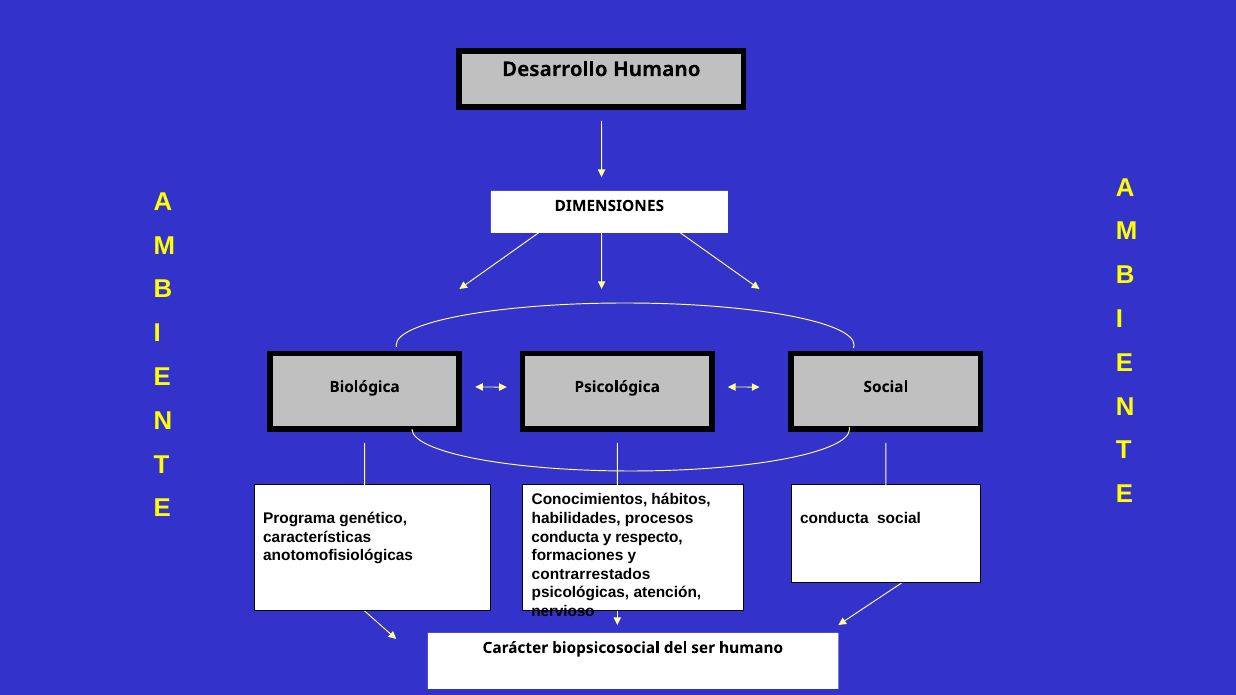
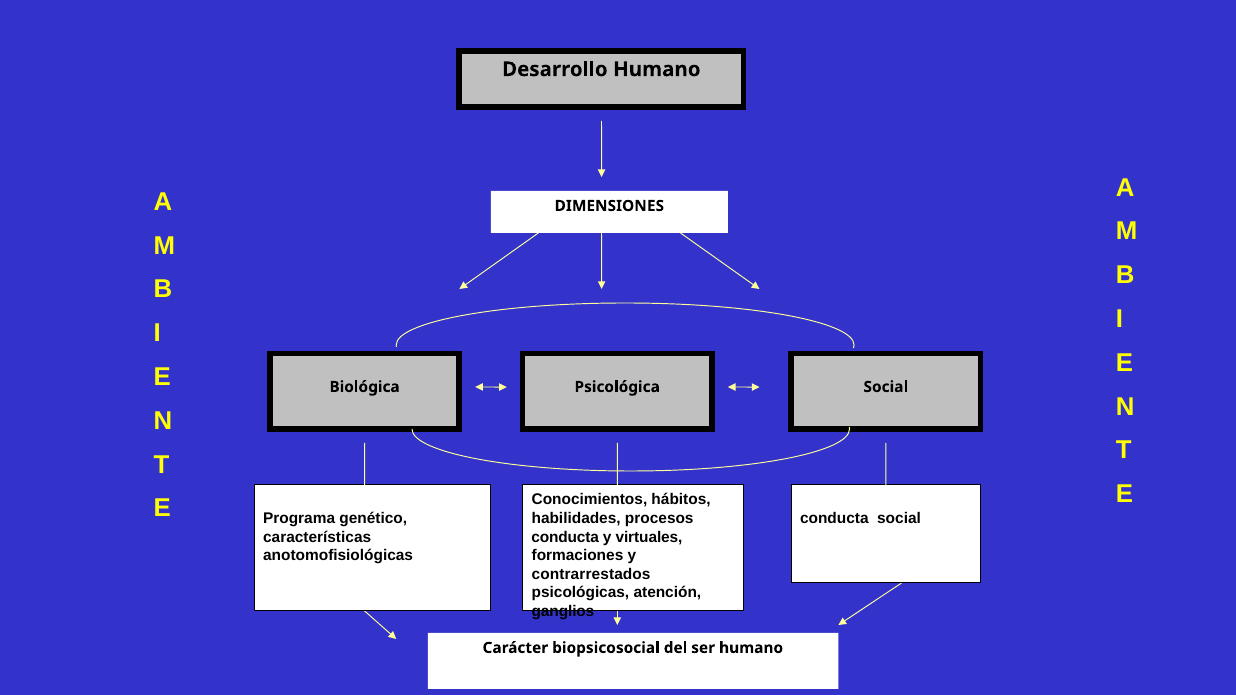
respecto: respecto -> virtuales (649, 537)
nervioso: nervioso -> ganglios (563, 611)
